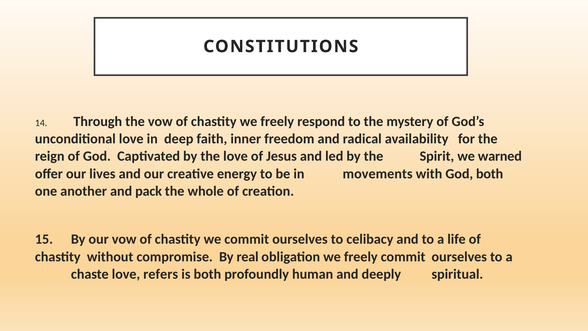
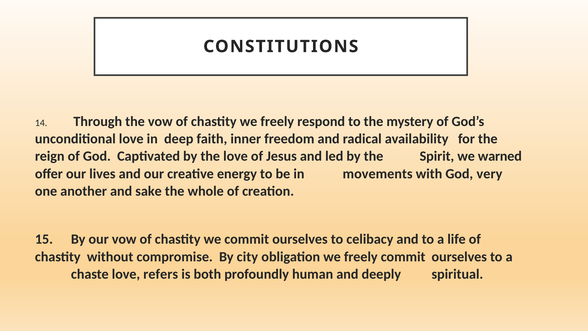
God both: both -> very (489, 174)
pack: pack -> sake (149, 191)
real: real -> city (247, 257)
